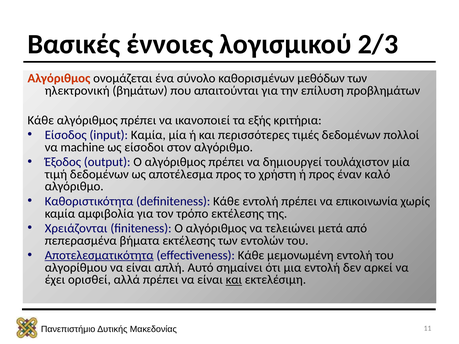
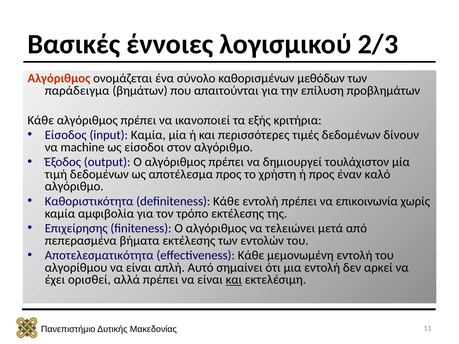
ηλεκτρονική: ηλεκτρονική -> παράδειγμα (77, 91)
πολλοί: πολλοί -> δίνουν (401, 135)
Χρειάζονται: Χρειάζονται -> Επιχείρησης (76, 228)
Αποτελεσματικότητα underline: present -> none (99, 255)
